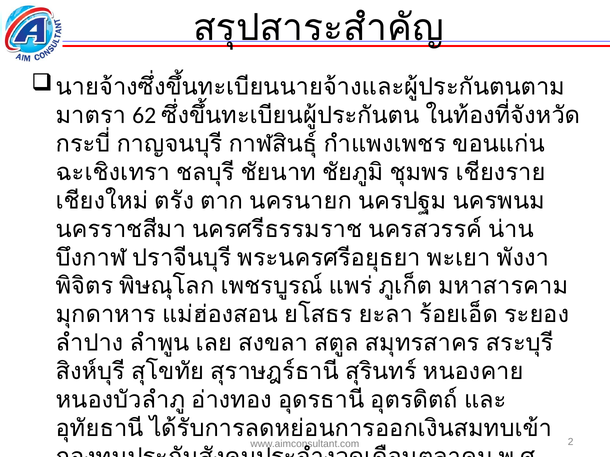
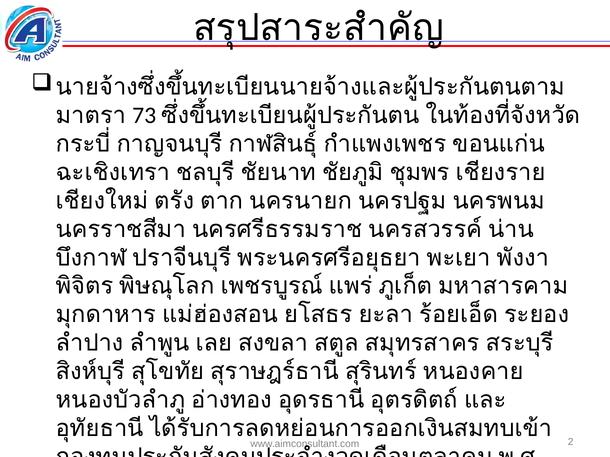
62: 62 -> 73 (144, 116)
